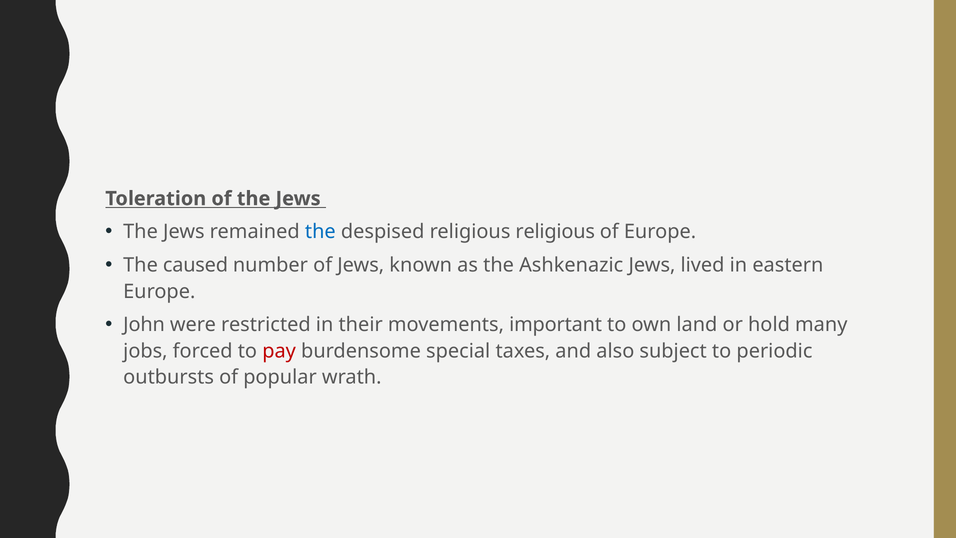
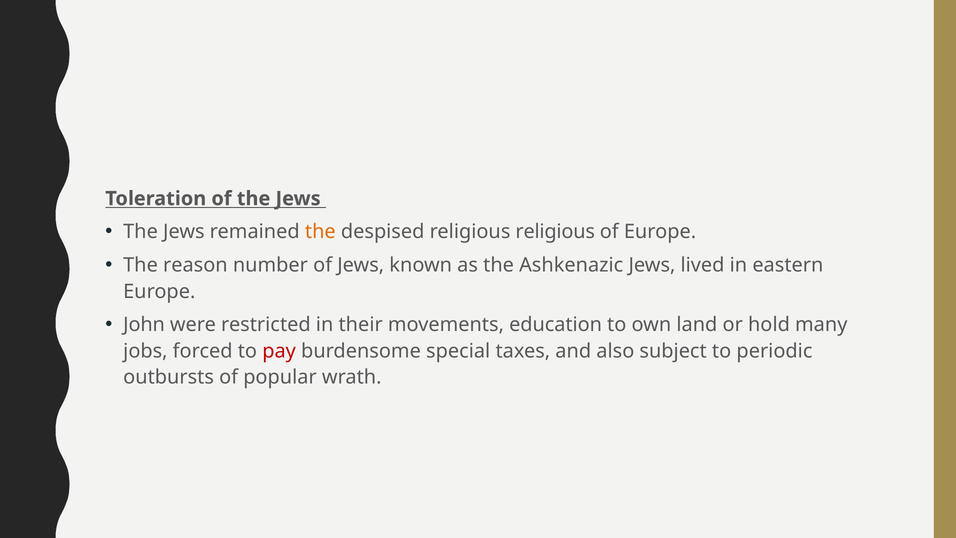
the colour: blue -> orange (320, 232)
caused: caused -> reason (195, 265)
important: important -> education (556, 325)
